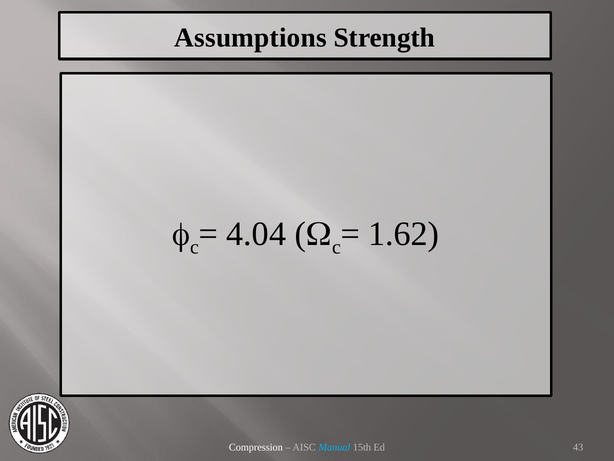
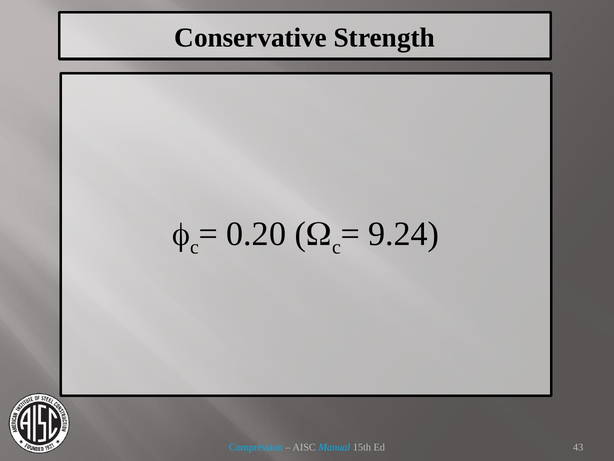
Assumptions: Assumptions -> Conservative (251, 38)
4.04: 4.04 -> 0.20 (256, 234)
1.62: 1.62 -> 9.24 (404, 234)
Compression colour: white -> light blue (256, 447)
